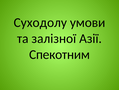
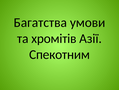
Суходолу: Суходолу -> Багатства (40, 22)
залізної: залізної -> хромітів (54, 38)
